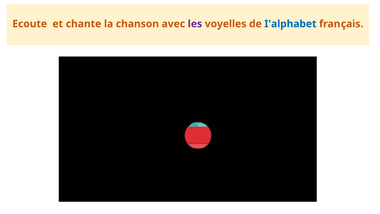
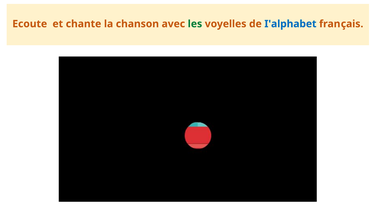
les colour: purple -> green (195, 24)
